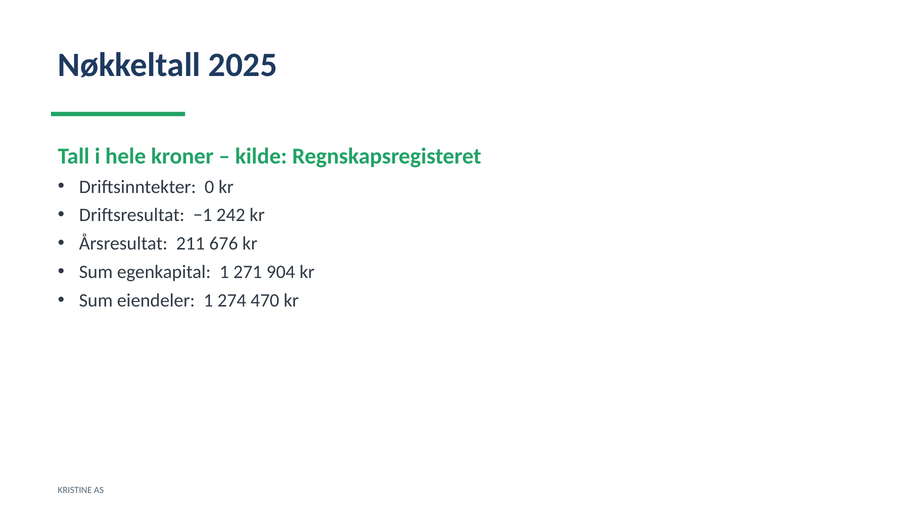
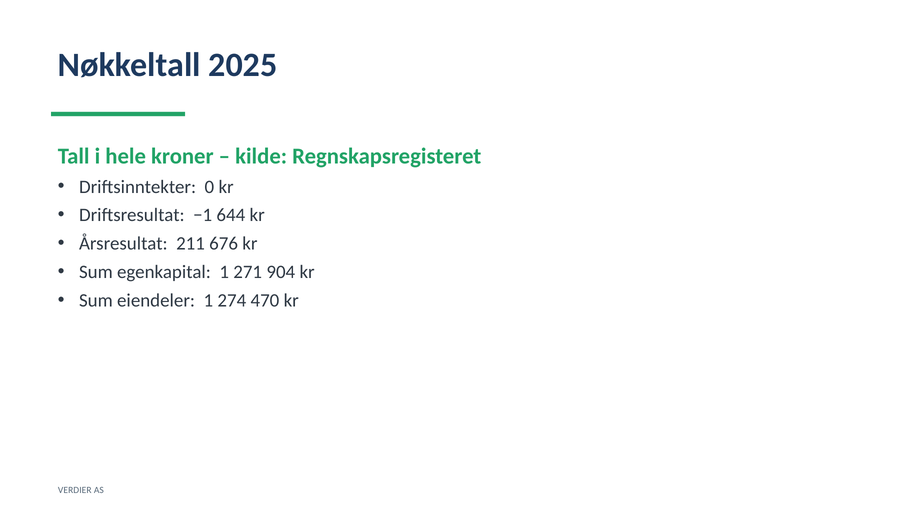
242: 242 -> 644 (231, 215)
KRISTINE: KRISTINE -> VERDIER (75, 490)
